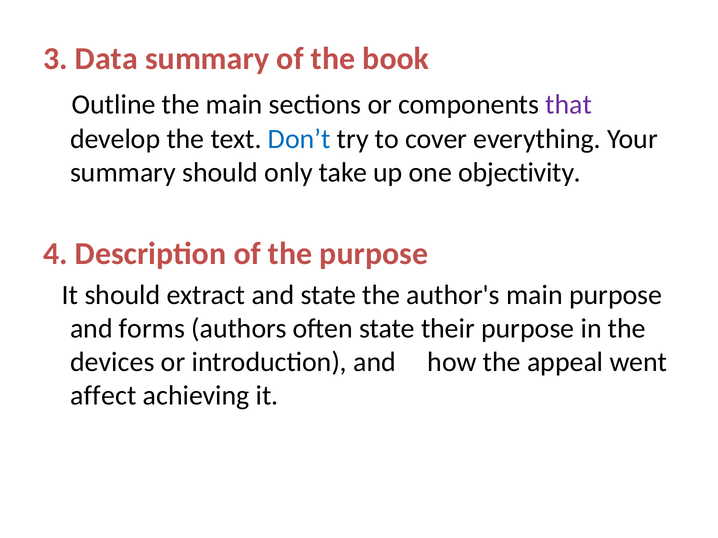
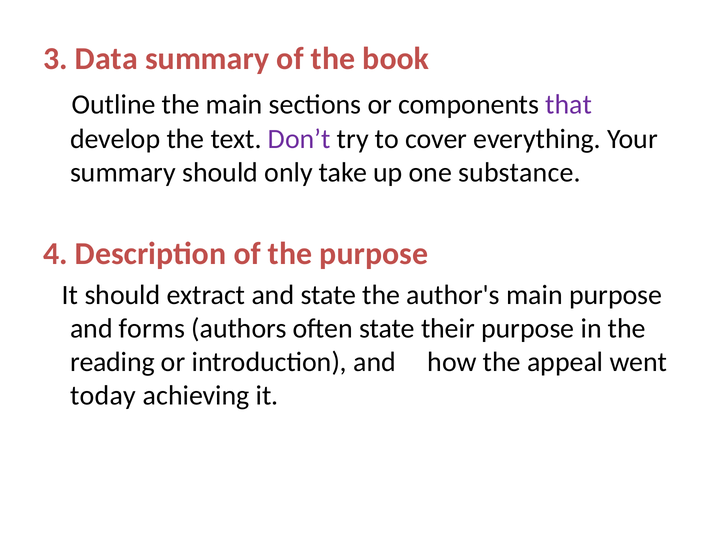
Don’t colour: blue -> purple (299, 139)
objectivity: objectivity -> substance (519, 172)
devices: devices -> reading (112, 362)
affect: affect -> today (103, 396)
